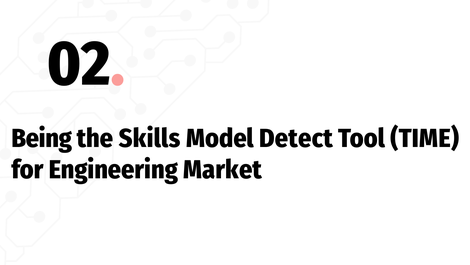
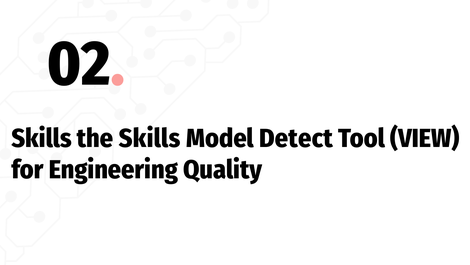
Being: Being -> Skills (42, 138)
TIME: TIME -> VIEW (425, 138)
Market: Market -> Quality (223, 170)
